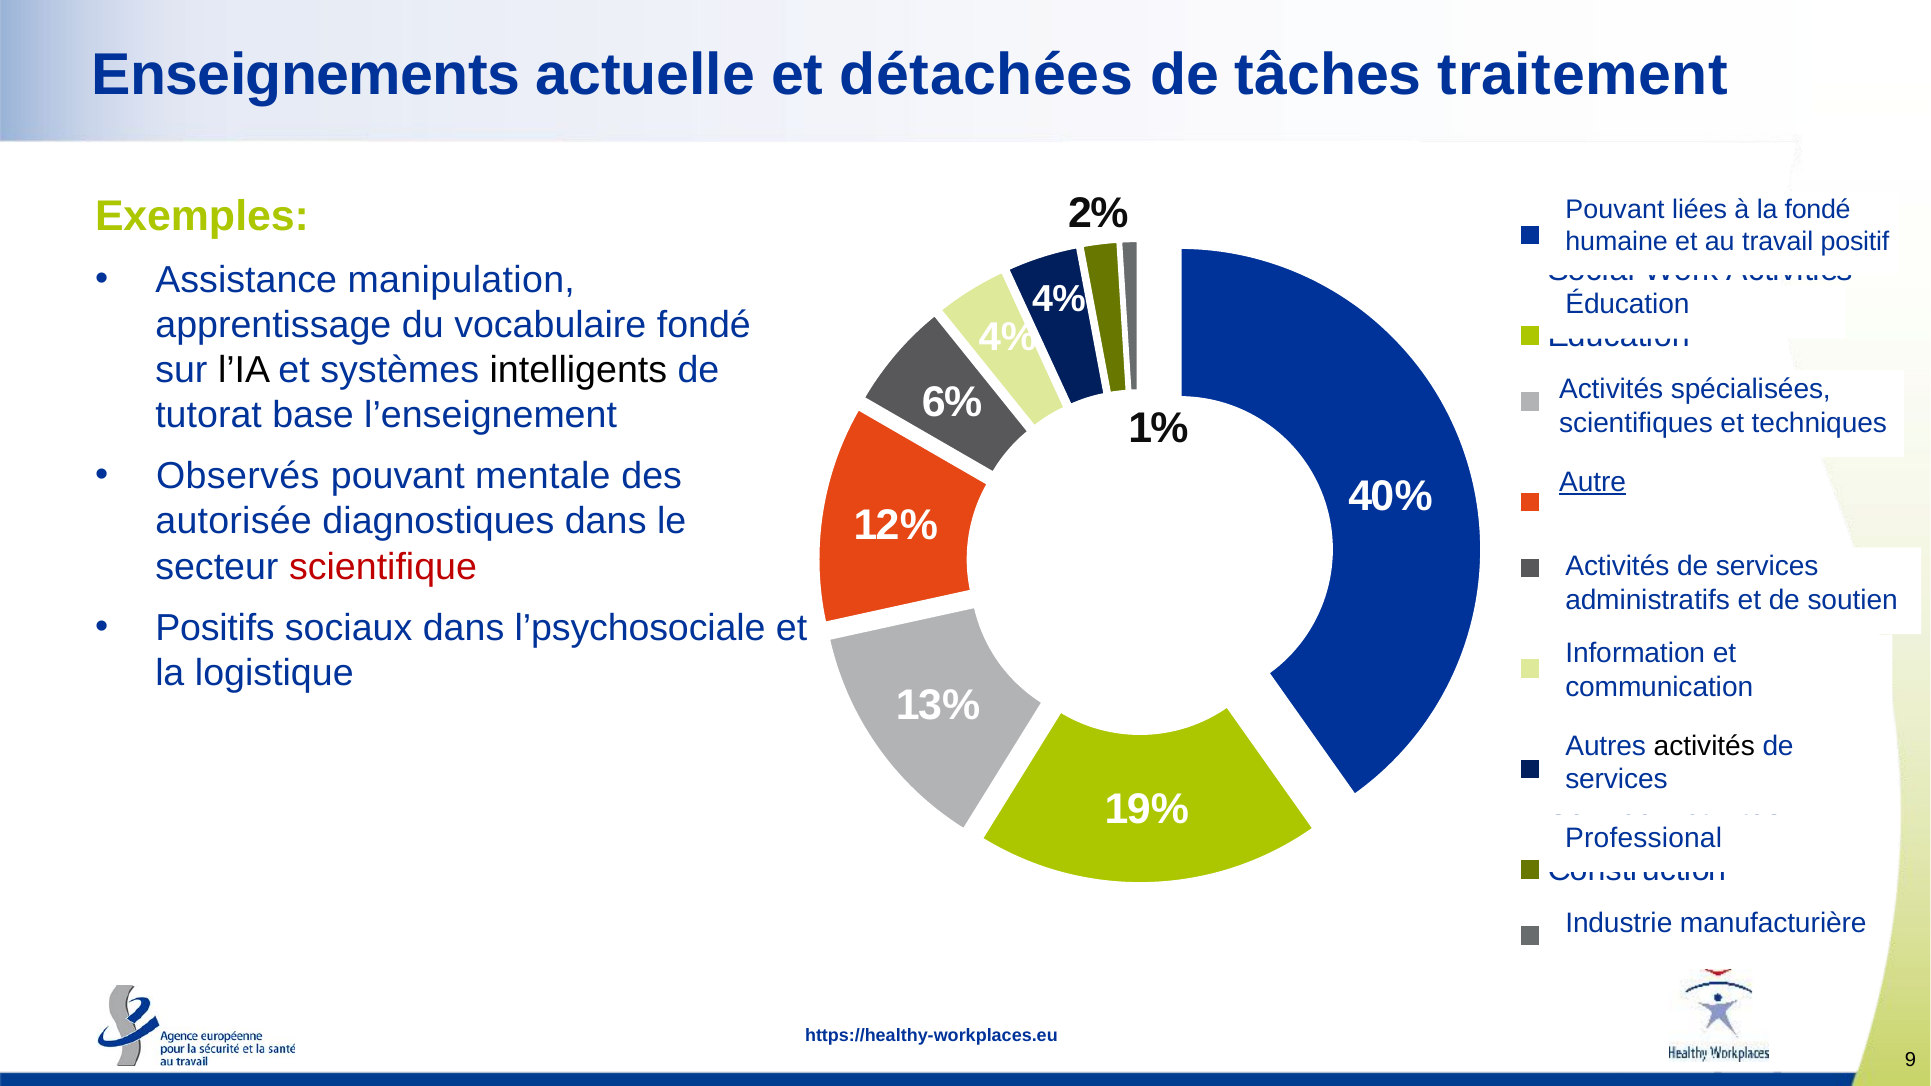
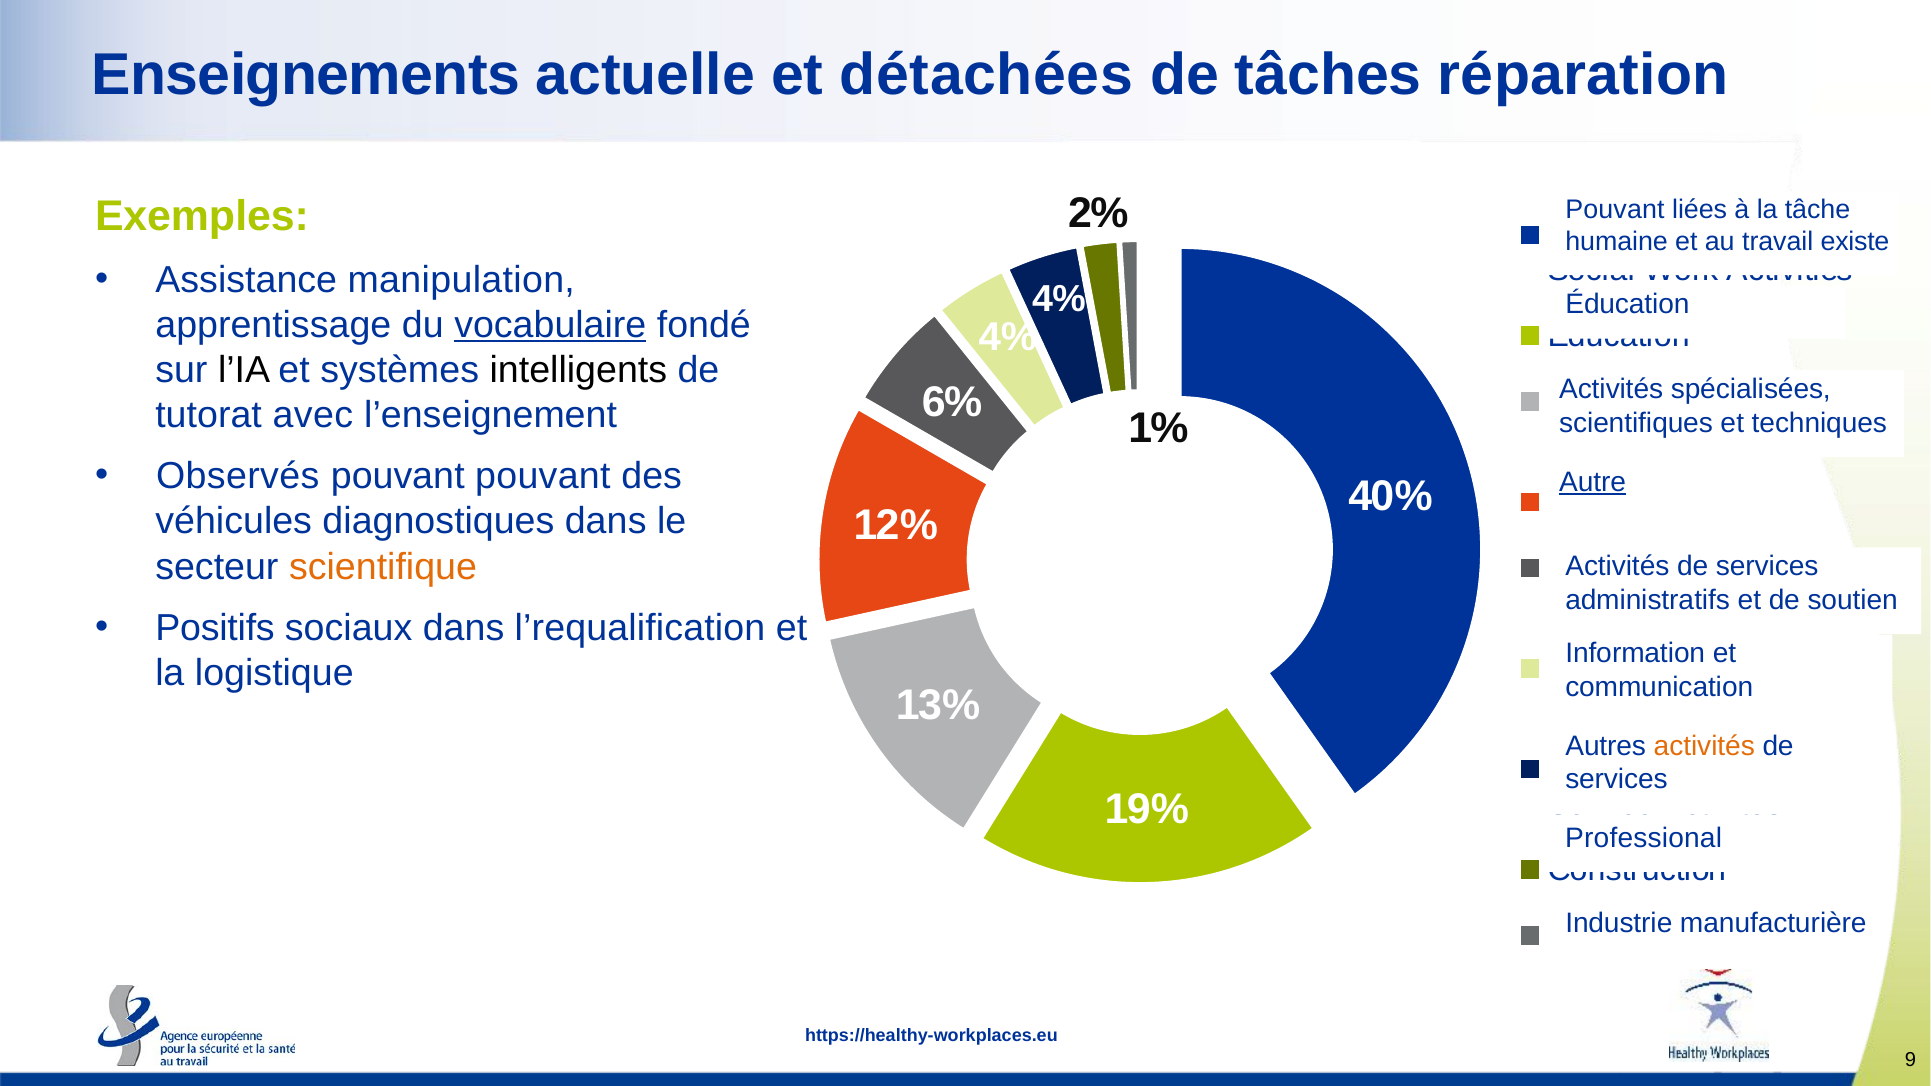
traitement: traitement -> réparation (1583, 75)
la fondé: fondé -> tâche (1818, 209)
positif: positif -> existe (1855, 242)
vocabulaire underline: none -> present (550, 325)
base: base -> avec (313, 415)
pouvant mentale: mentale -> pouvant (543, 477)
autorisée: autorisée -> véhicules (234, 522)
scientifique colour: red -> orange (383, 567)
l’psychosociale: l’psychosociale -> l’requalification (640, 628)
activités colour: black -> orange (1704, 746)
